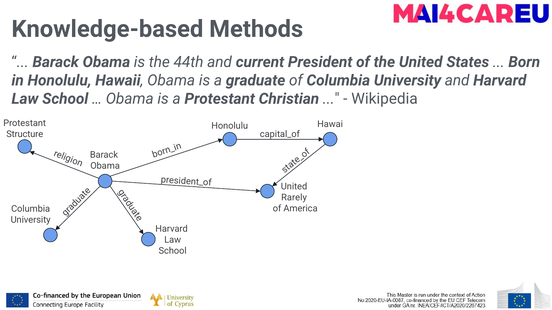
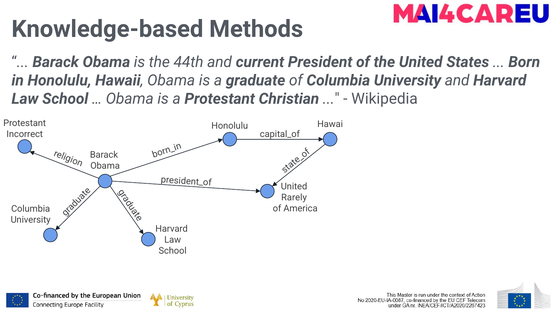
Structure: Structure -> Incorrect (25, 134)
